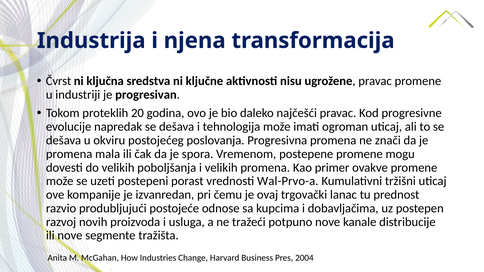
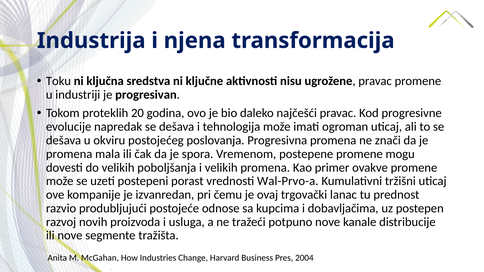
Čvrst: Čvrst -> Toku (58, 81)
